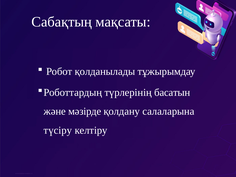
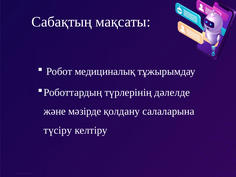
қолданылады: қолданылады -> медициналық (105, 71)
басатын: басатын -> дәлелде (172, 92)
